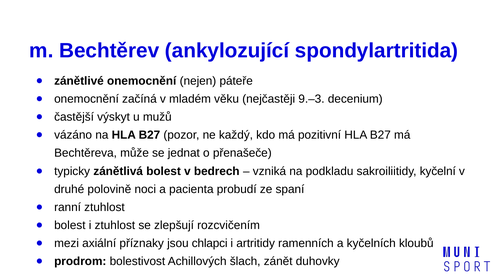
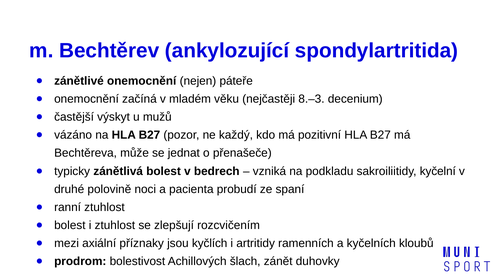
9.–3: 9.–3 -> 8.–3 (311, 99)
chlapci: chlapci -> kyčlích (210, 243)
